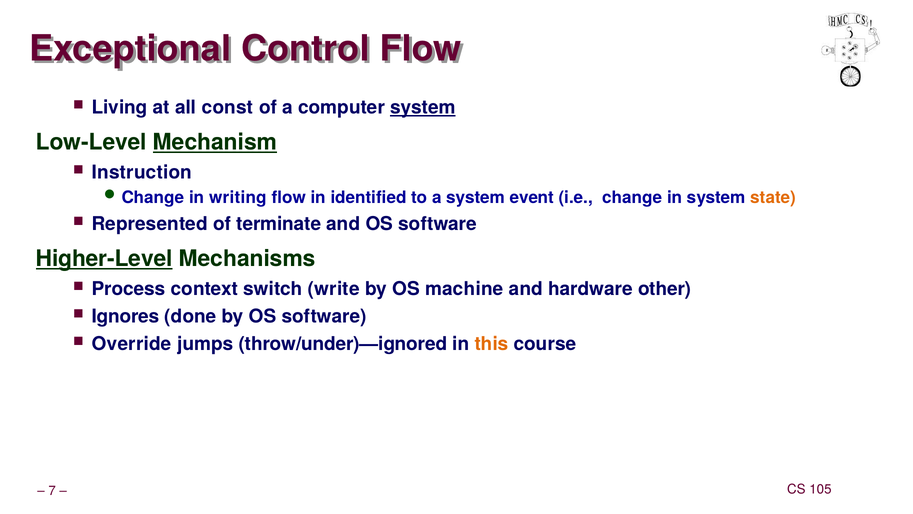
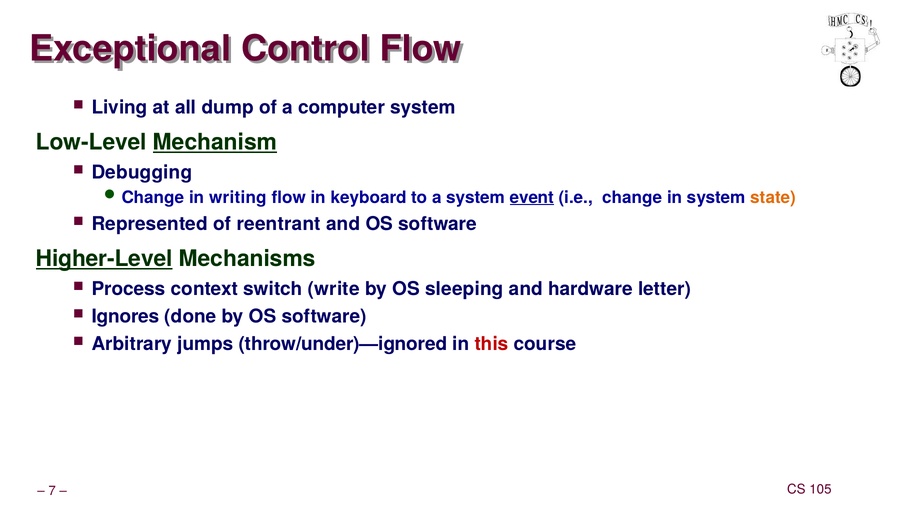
const: const -> dump (228, 107)
system underline: present -> none (423, 107)
Instruction: Instruction -> Debugging (142, 172)
identified: identified -> keyboard (369, 197)
event underline: none -> present (532, 197)
terminate: terminate -> reentrant (279, 224)
machine: machine -> sleeping (464, 289)
other: other -> letter (664, 289)
Override: Override -> Arbitrary (132, 344)
this colour: orange -> red (491, 344)
